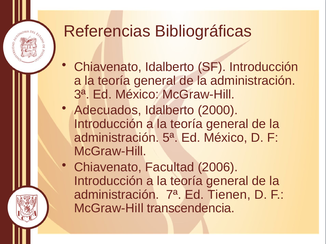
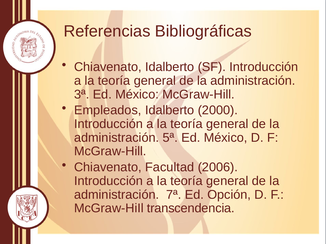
Adecuados: Adecuados -> Empleados (108, 111)
Tienen: Tienen -> Opción (229, 195)
